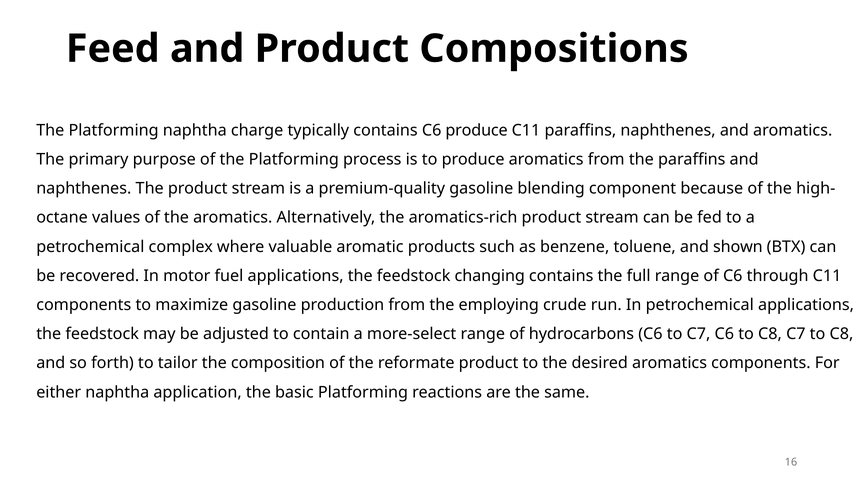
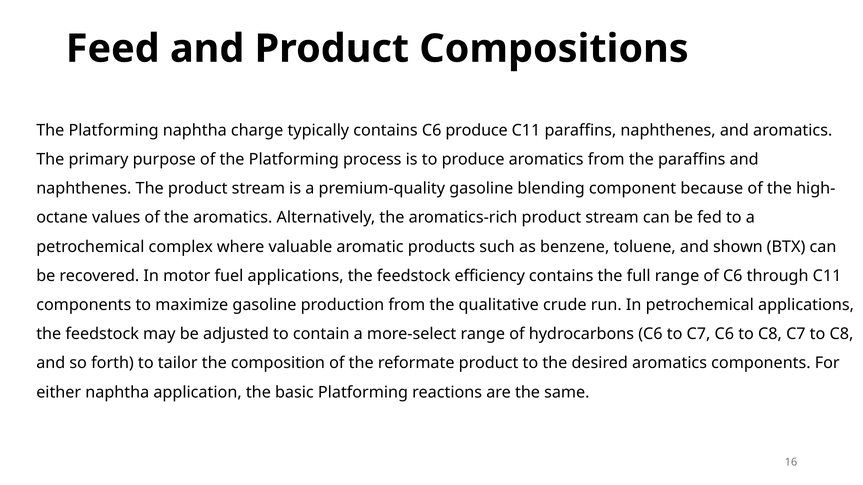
changing: changing -> efficiency (490, 276)
employing: employing -> qualitative (499, 305)
